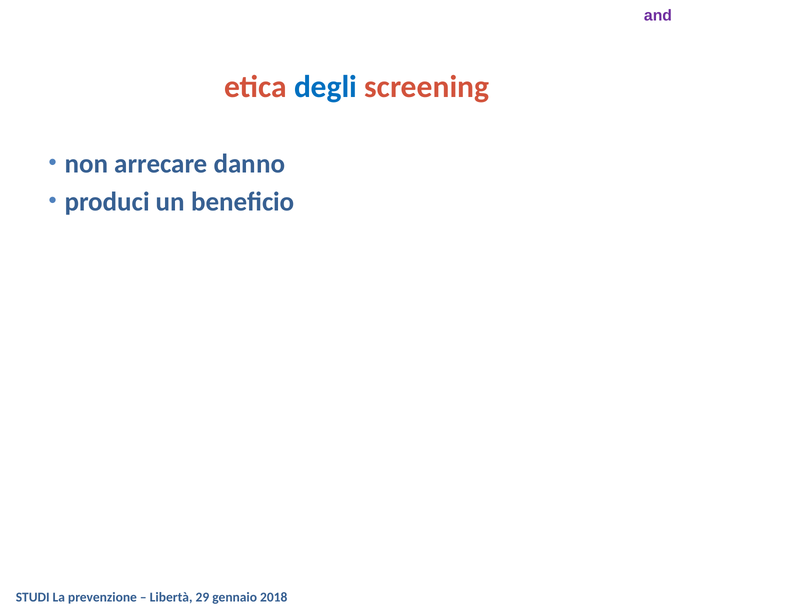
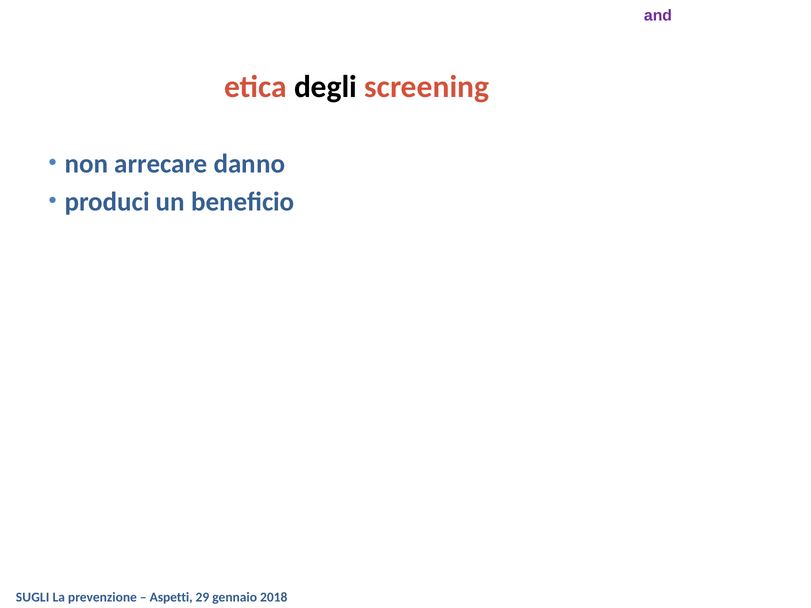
degli colour: blue -> black (326, 87)
STUDI: STUDI -> SUGLI (33, 597)
Libertà: Libertà -> Aspetti (171, 597)
